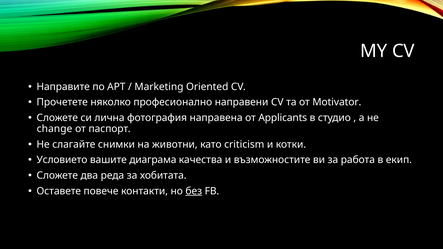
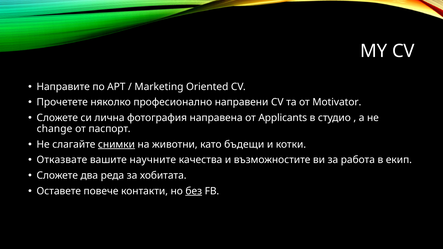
снимки underline: none -> present (116, 145)
criticism: criticism -> бъдещи (244, 145)
Условието: Условието -> Отказвате (62, 160)
диаграма: диаграма -> научните (153, 160)
